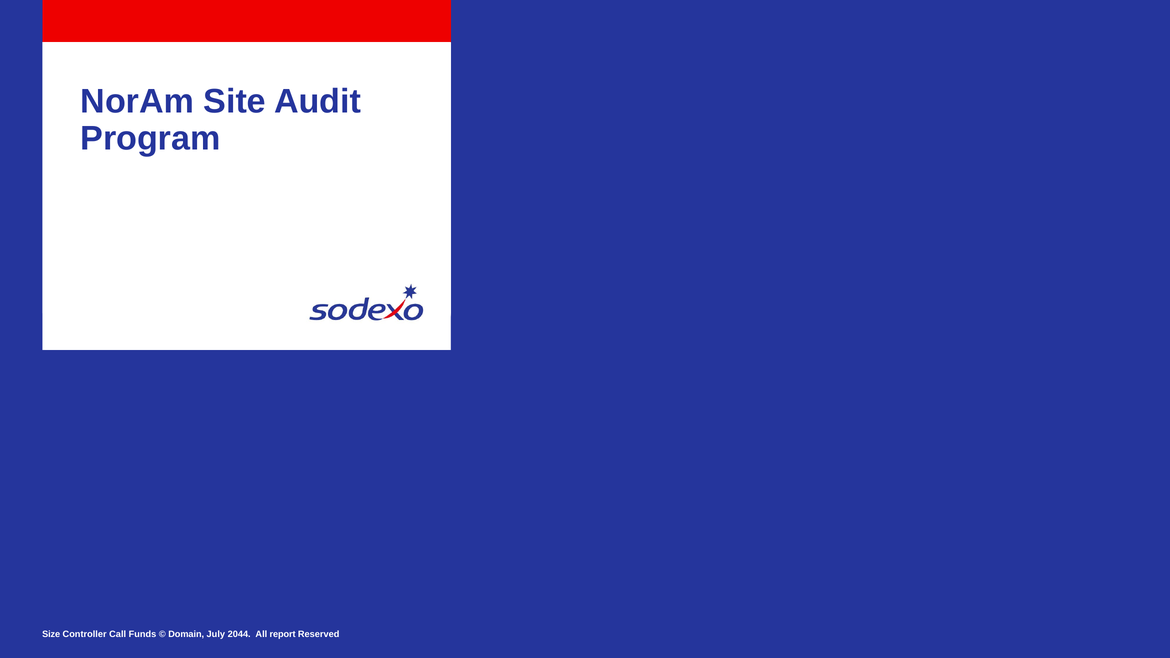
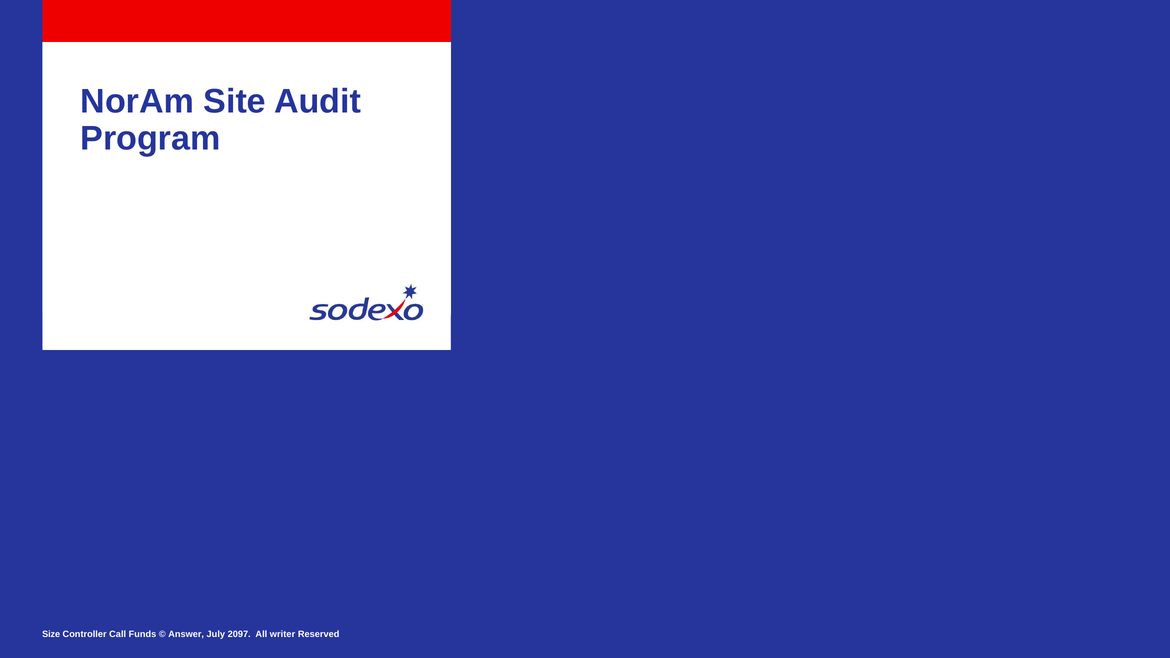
Domain: Domain -> Answer (186, 635)
2044: 2044 -> 2097 (239, 635)
report: report -> writer (283, 635)
